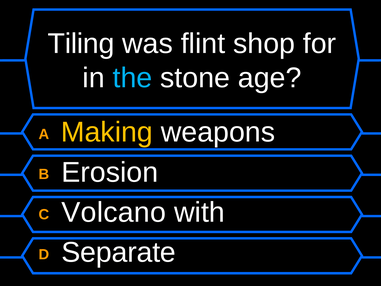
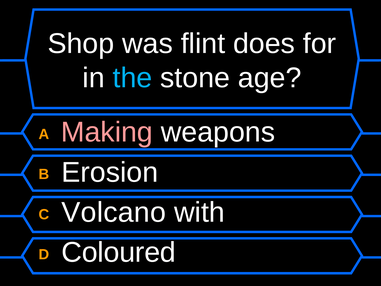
Tiling: Tiling -> Shop (81, 44)
shop: shop -> does (264, 44)
Making colour: yellow -> pink (107, 132)
Separate: Separate -> Coloured (119, 252)
